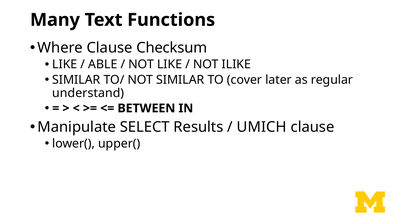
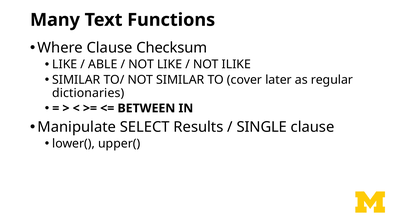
understand: understand -> dictionaries (88, 93)
UMICH: UMICH -> SINGLE (262, 127)
